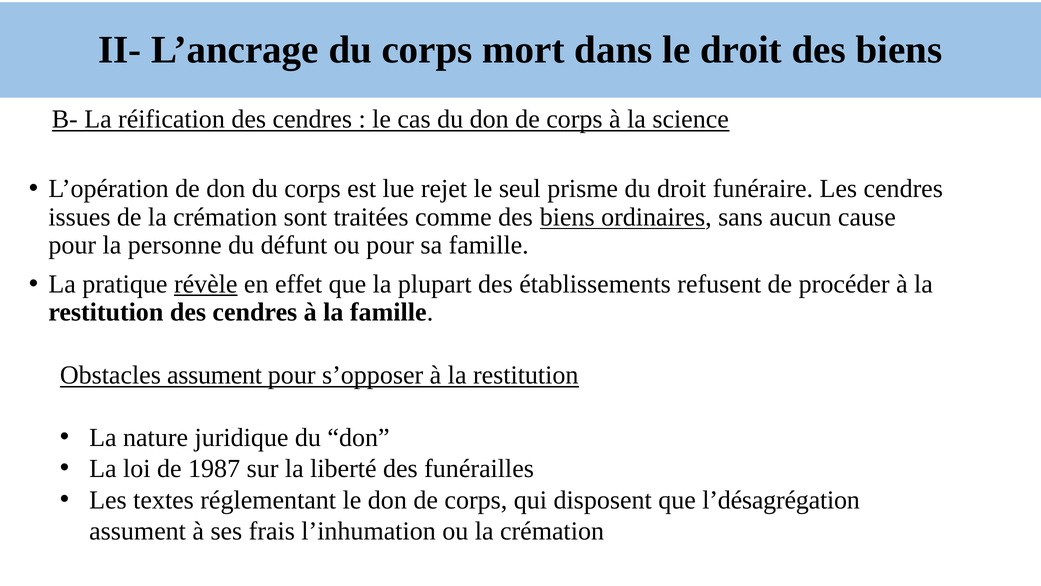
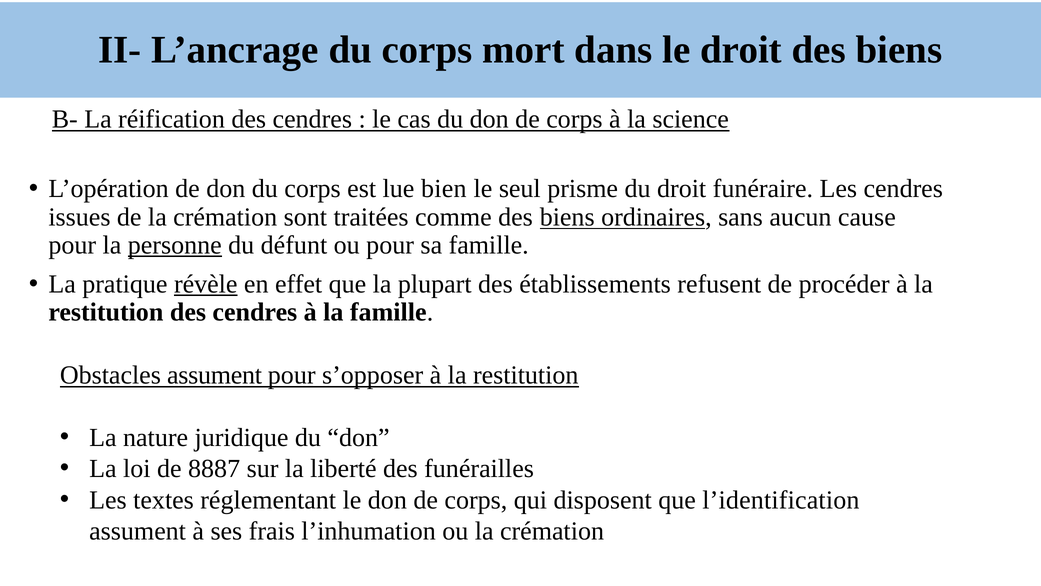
rejet: rejet -> bien (444, 189)
personne underline: none -> present (175, 245)
1987: 1987 -> 8887 (214, 468)
l’désagrégation: l’désagrégation -> l’identification (781, 500)
